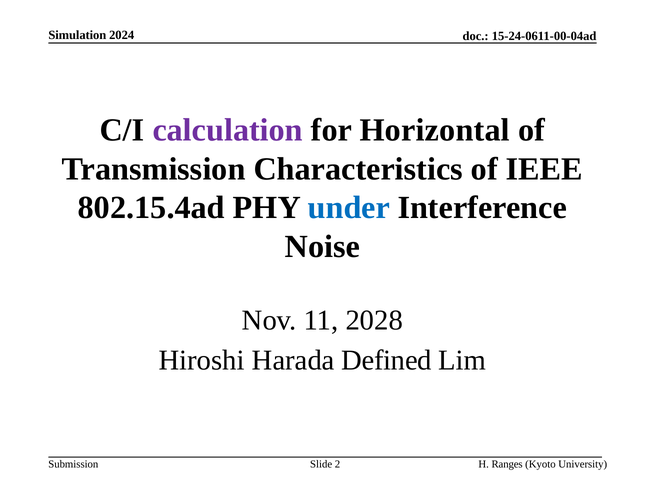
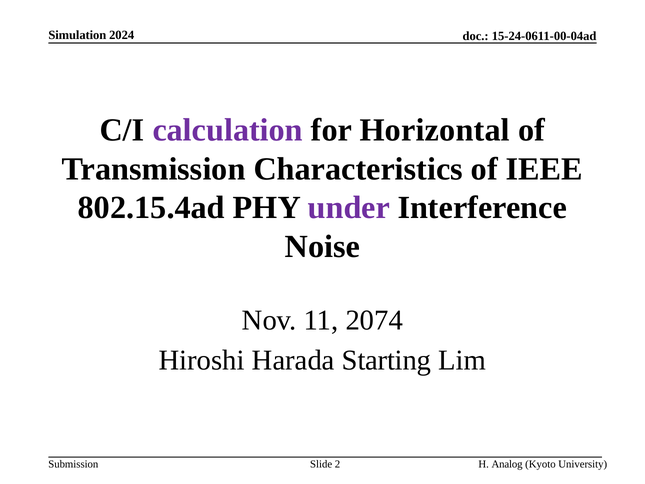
under colour: blue -> purple (349, 208)
2028: 2028 -> 2074 (374, 320)
Defined: Defined -> Starting (386, 360)
Ranges: Ranges -> Analog (507, 464)
